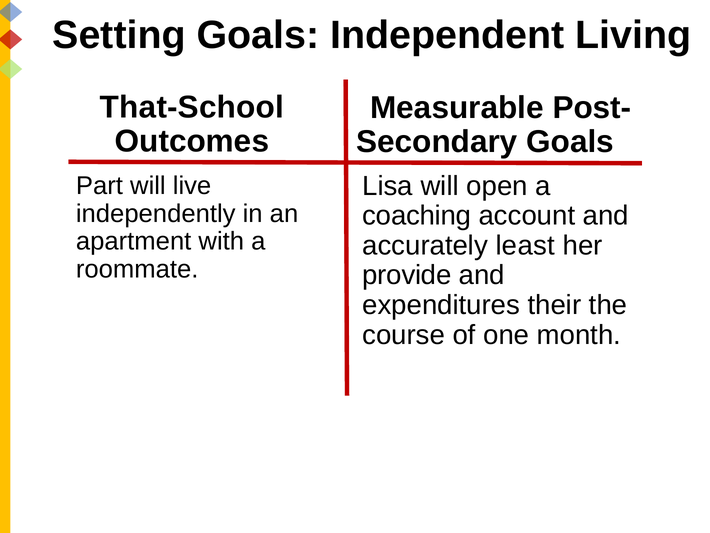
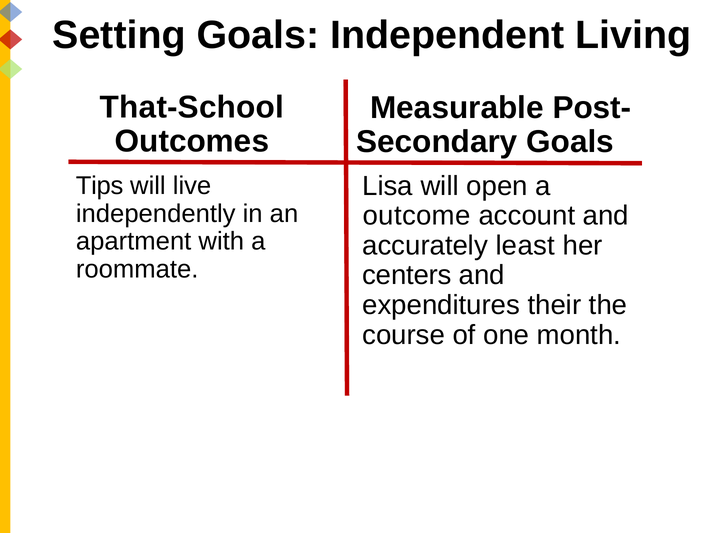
Part: Part -> Tips (100, 186)
coaching: coaching -> outcome (417, 216)
provide: provide -> centers (407, 275)
